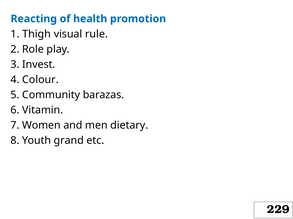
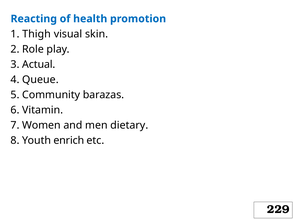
rule: rule -> skin (97, 34)
Invest: Invest -> Actual (39, 65)
Colour: Colour -> Queue (40, 80)
grand: grand -> enrich (69, 141)
